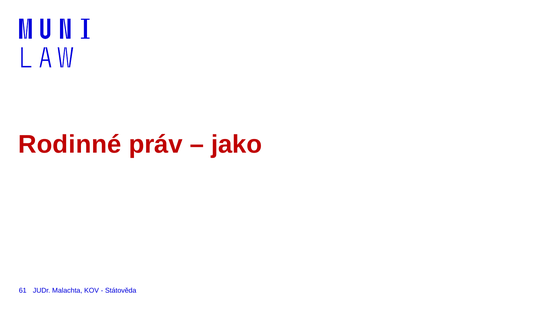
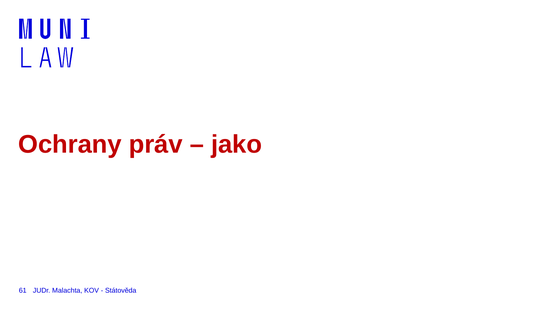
Rodinné: Rodinné -> Ochrany (70, 145)
